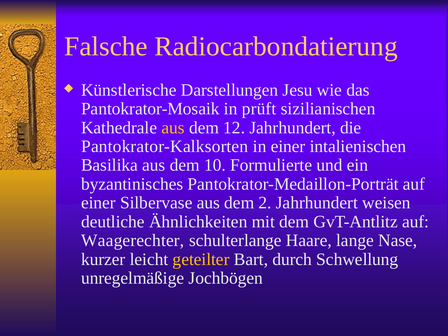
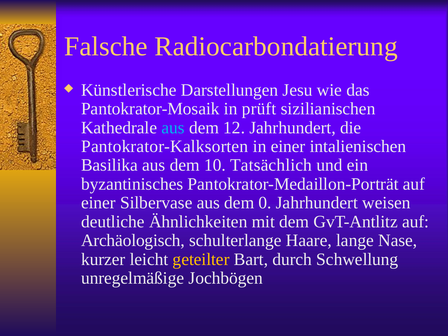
aus colour: yellow -> light blue (173, 128)
Formulierte: Formulierte -> Tatsächlich (271, 165)
2: 2 -> 0 (265, 203)
Waagerechter: Waagerechter -> Archäologisch (133, 241)
